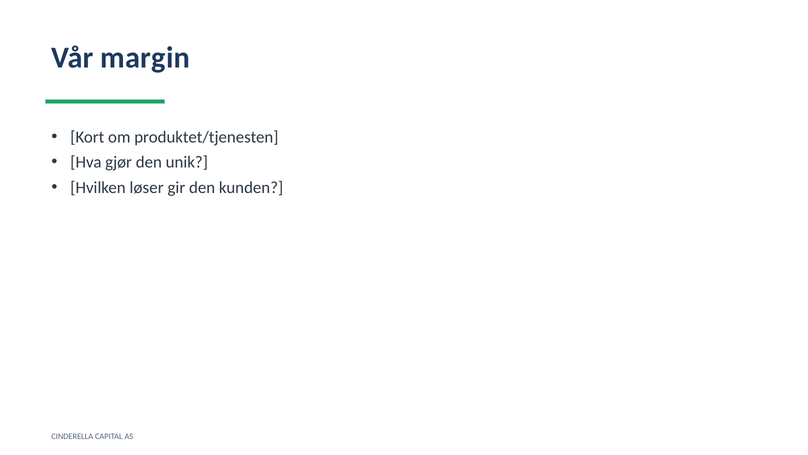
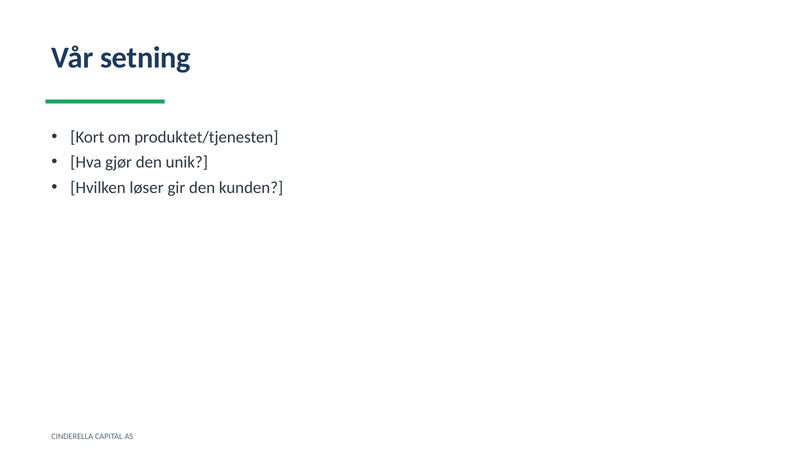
margin: margin -> setning (145, 58)
